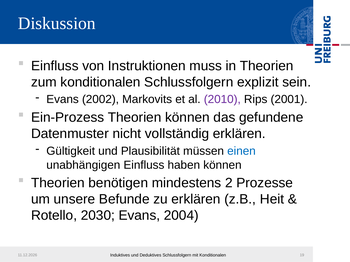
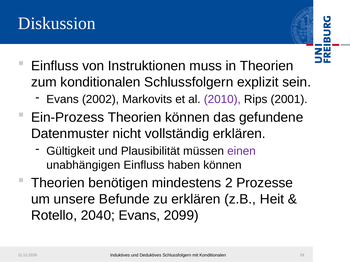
einen colour: blue -> purple (241, 151)
2030: 2030 -> 2040 (98, 216)
2004: 2004 -> 2099 (181, 216)
